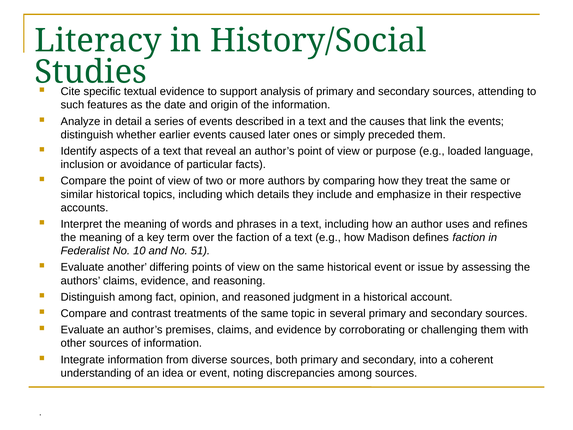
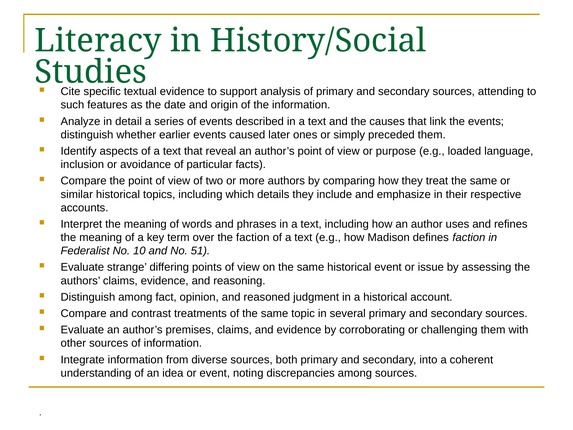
another: another -> strange (127, 267)
